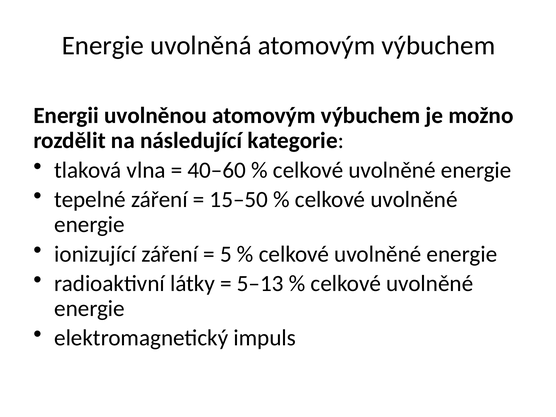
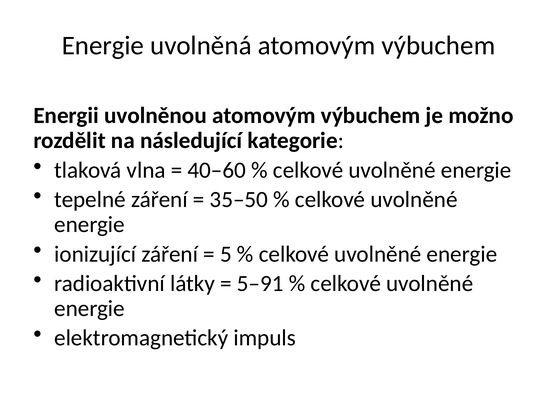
15–50: 15–50 -> 35–50 (239, 200)
5–13: 5–13 -> 5–91 (260, 283)
